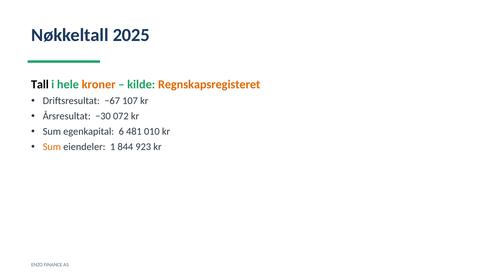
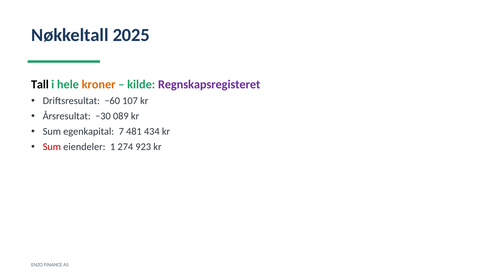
Regnskapsregisteret colour: orange -> purple (209, 85)
−67: −67 -> −60 (112, 101)
072: 072 -> 089 (121, 116)
6: 6 -> 7 (121, 132)
010: 010 -> 434 (152, 132)
Sum colour: orange -> red (52, 147)
844: 844 -> 274 (125, 147)
